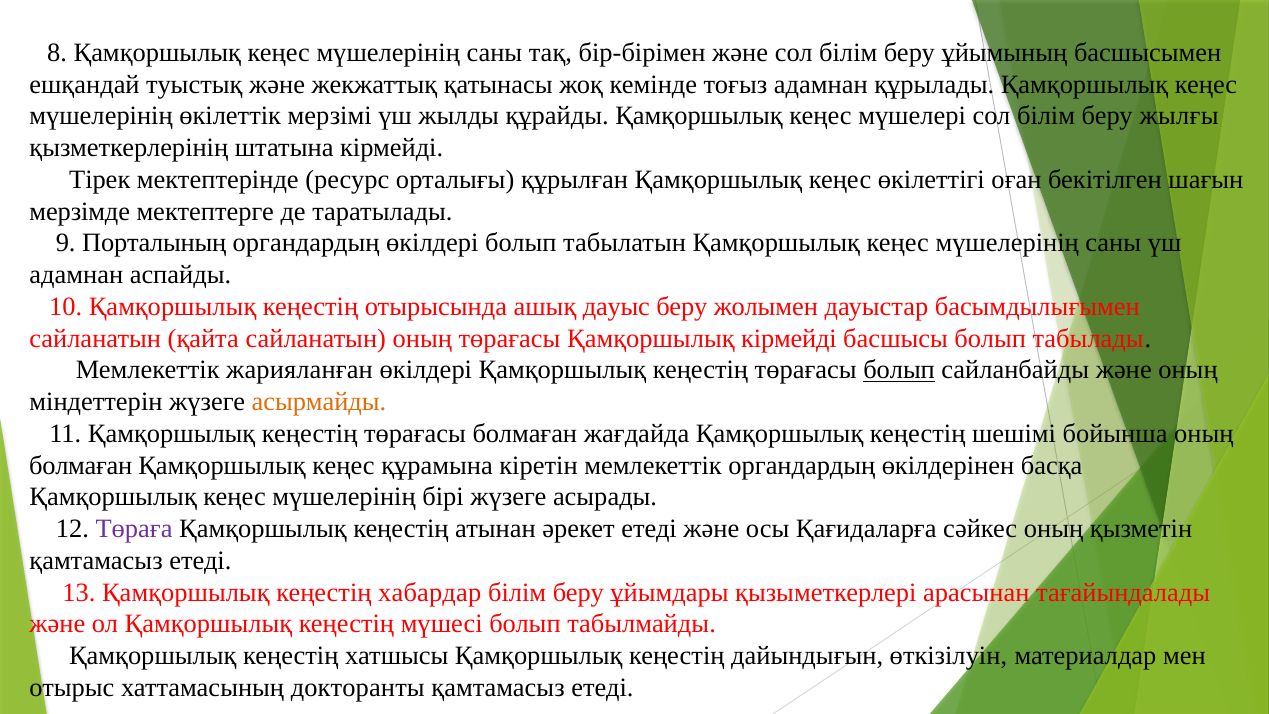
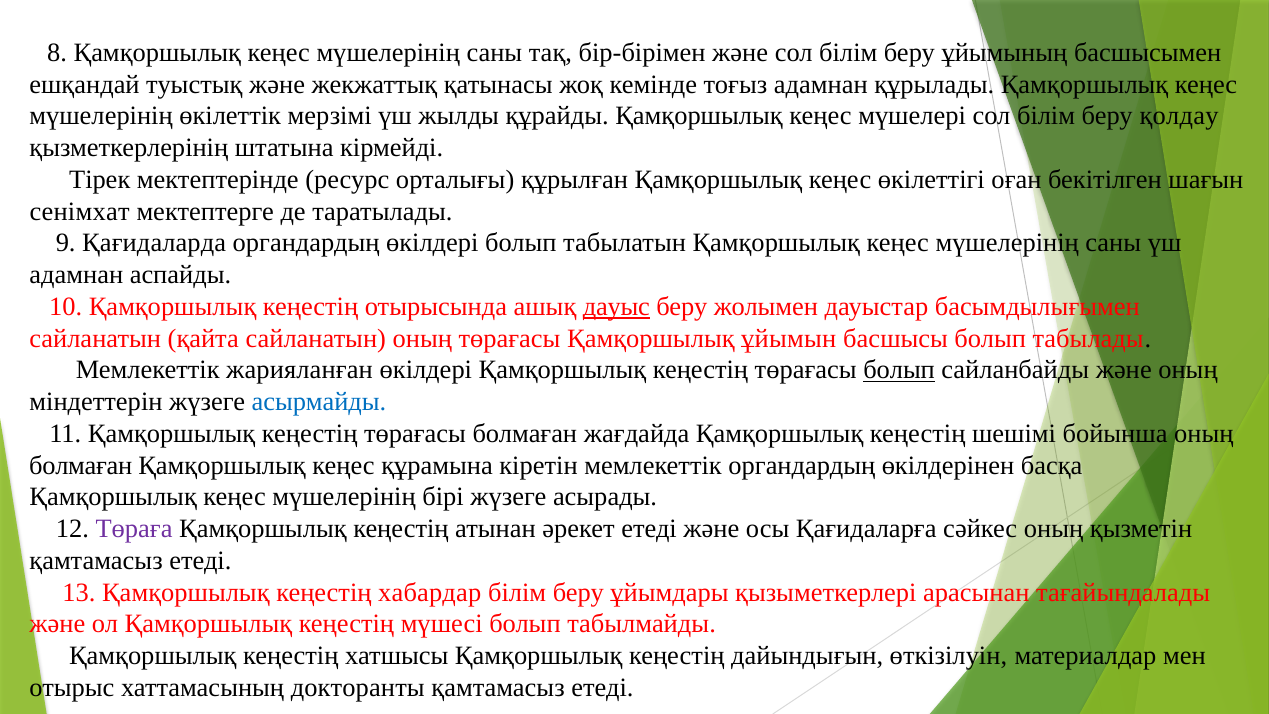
жылғы: жылғы -> қолдау (1179, 116)
мерзімде: мерзімде -> сенімхат (80, 211)
Порталының: Порталының -> Қағидаларда (154, 243)
дауыс underline: none -> present (616, 307)
Қамқоршылық кірмейді: кірмейді -> ұйымын (789, 338)
асырмайды colour: orange -> blue (319, 402)
